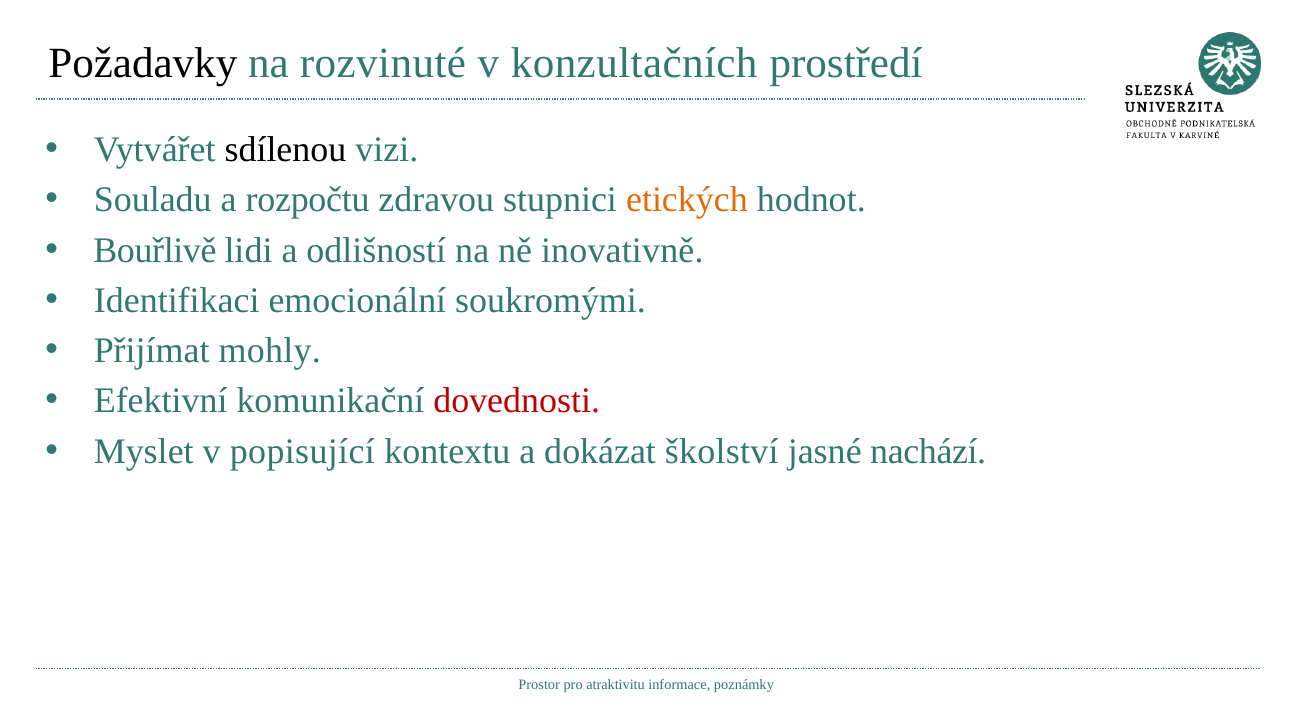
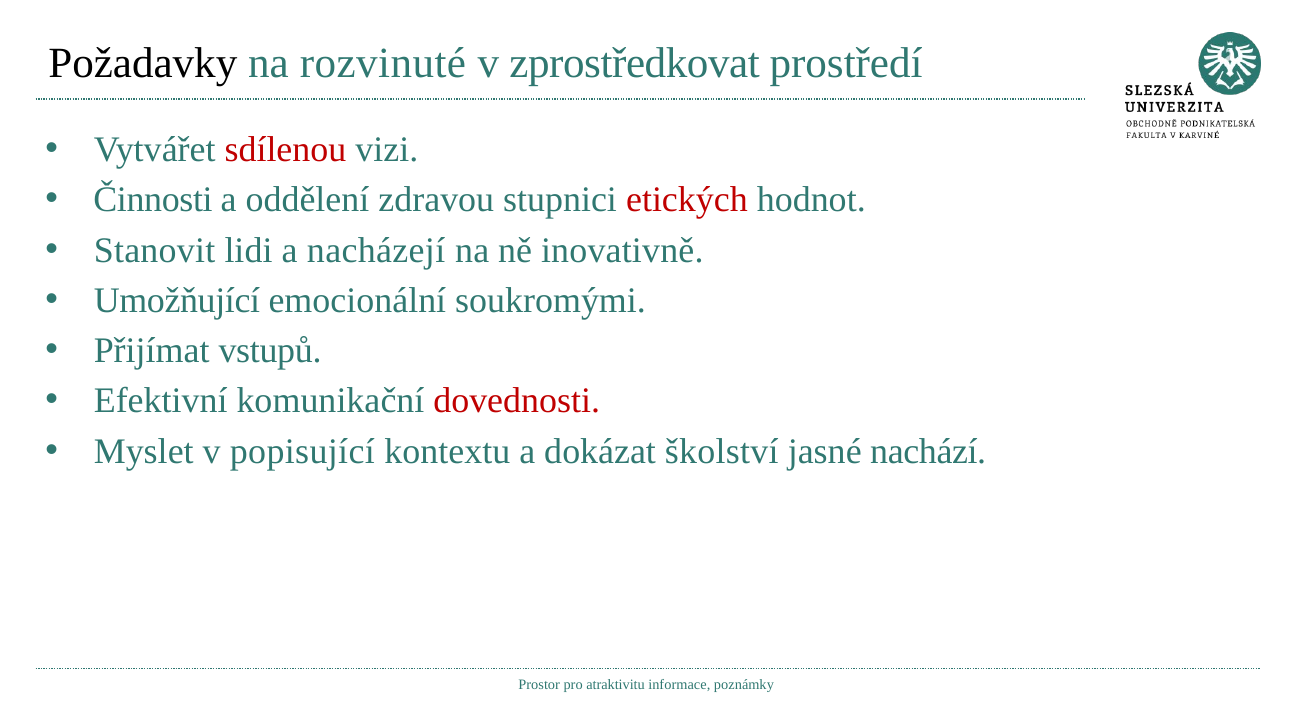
konzultačních: konzultačních -> zprostředkovat (635, 63)
sdílenou colour: black -> red (285, 150)
Souladu: Souladu -> Činnosti (153, 200)
rozpočtu: rozpočtu -> oddělení (307, 200)
etických colour: orange -> red (687, 200)
Bouřlivě: Bouřlivě -> Stanovit (155, 250)
odlišností: odlišností -> nacházejí (376, 250)
Identifikaci: Identifikaci -> Umožňující (177, 301)
mohly: mohly -> vstupů (270, 351)
